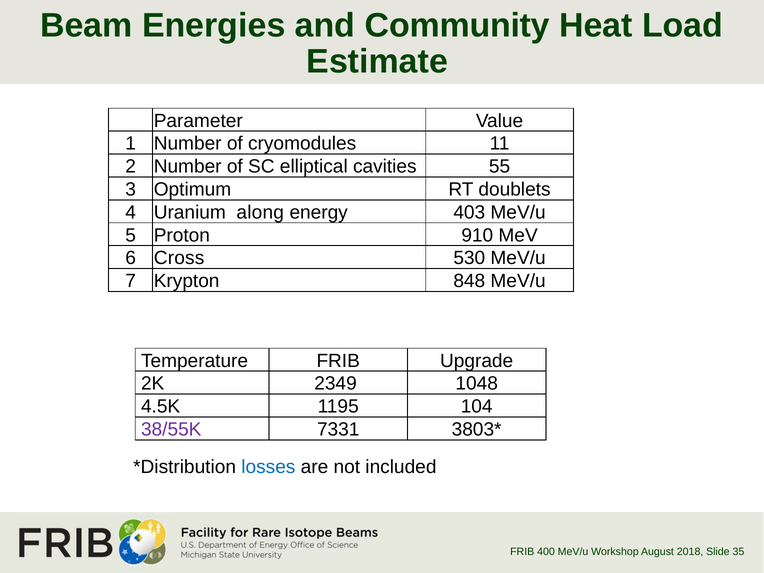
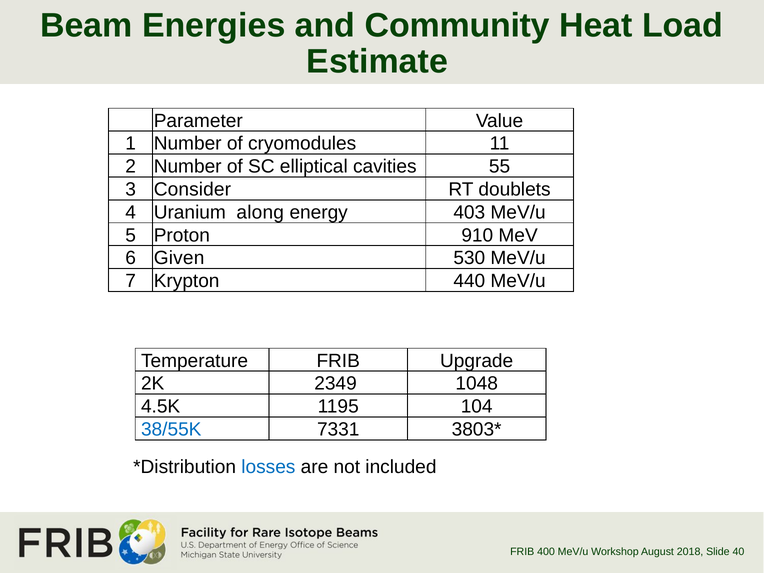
Optimum: Optimum -> Consider (192, 189)
Cross: Cross -> Given (179, 258)
848: 848 -> 440 (469, 281)
38/55K colour: purple -> blue (171, 429)
35: 35 -> 40 (738, 552)
